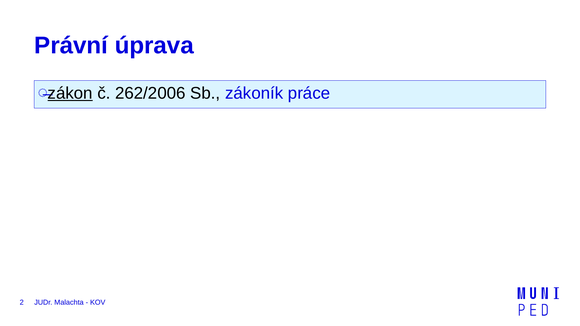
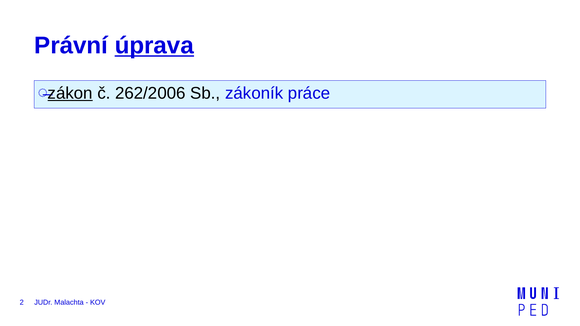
úprava underline: none -> present (154, 46)
